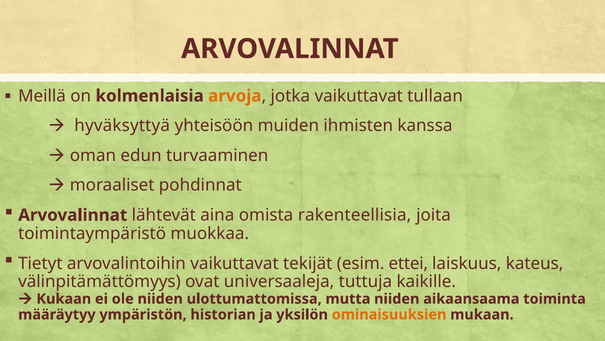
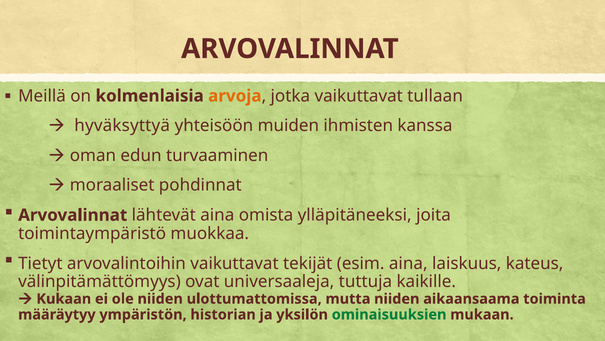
rakenteellisia: rakenteellisia -> ylläpitäneeksi (355, 215)
esim ettei: ettei -> aina (408, 263)
ominaisuuksien colour: orange -> green (389, 314)
